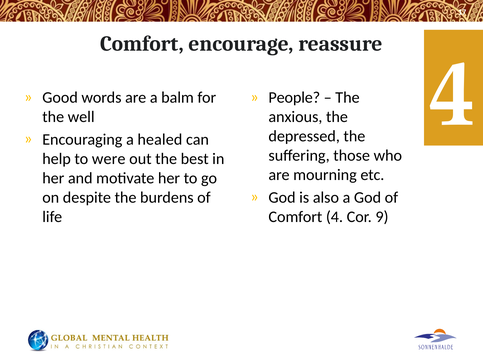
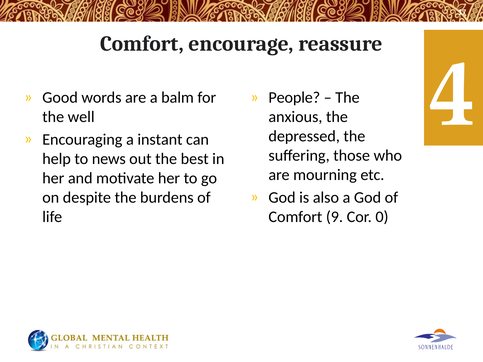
healed: healed -> instant (160, 140)
were: were -> news (109, 159)
Comfort 4: 4 -> 9 (334, 217)
9: 9 -> 0 (382, 217)
